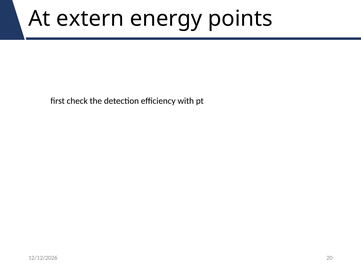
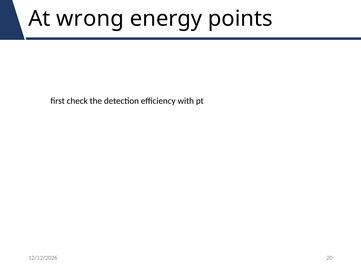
extern: extern -> wrong (90, 19)
